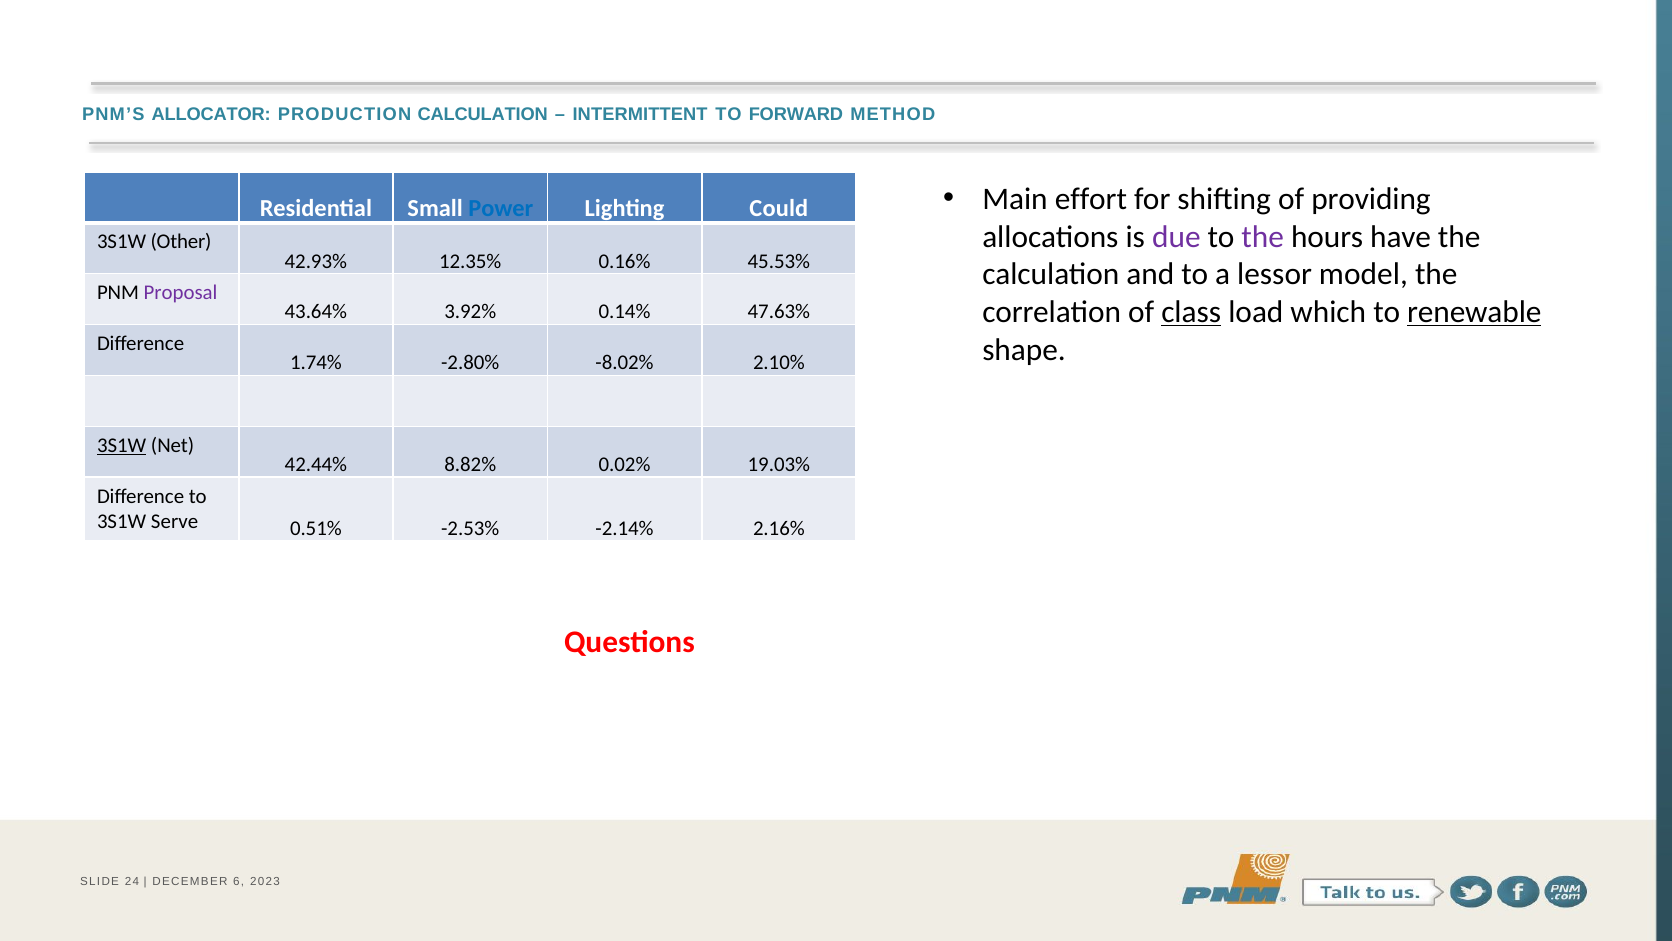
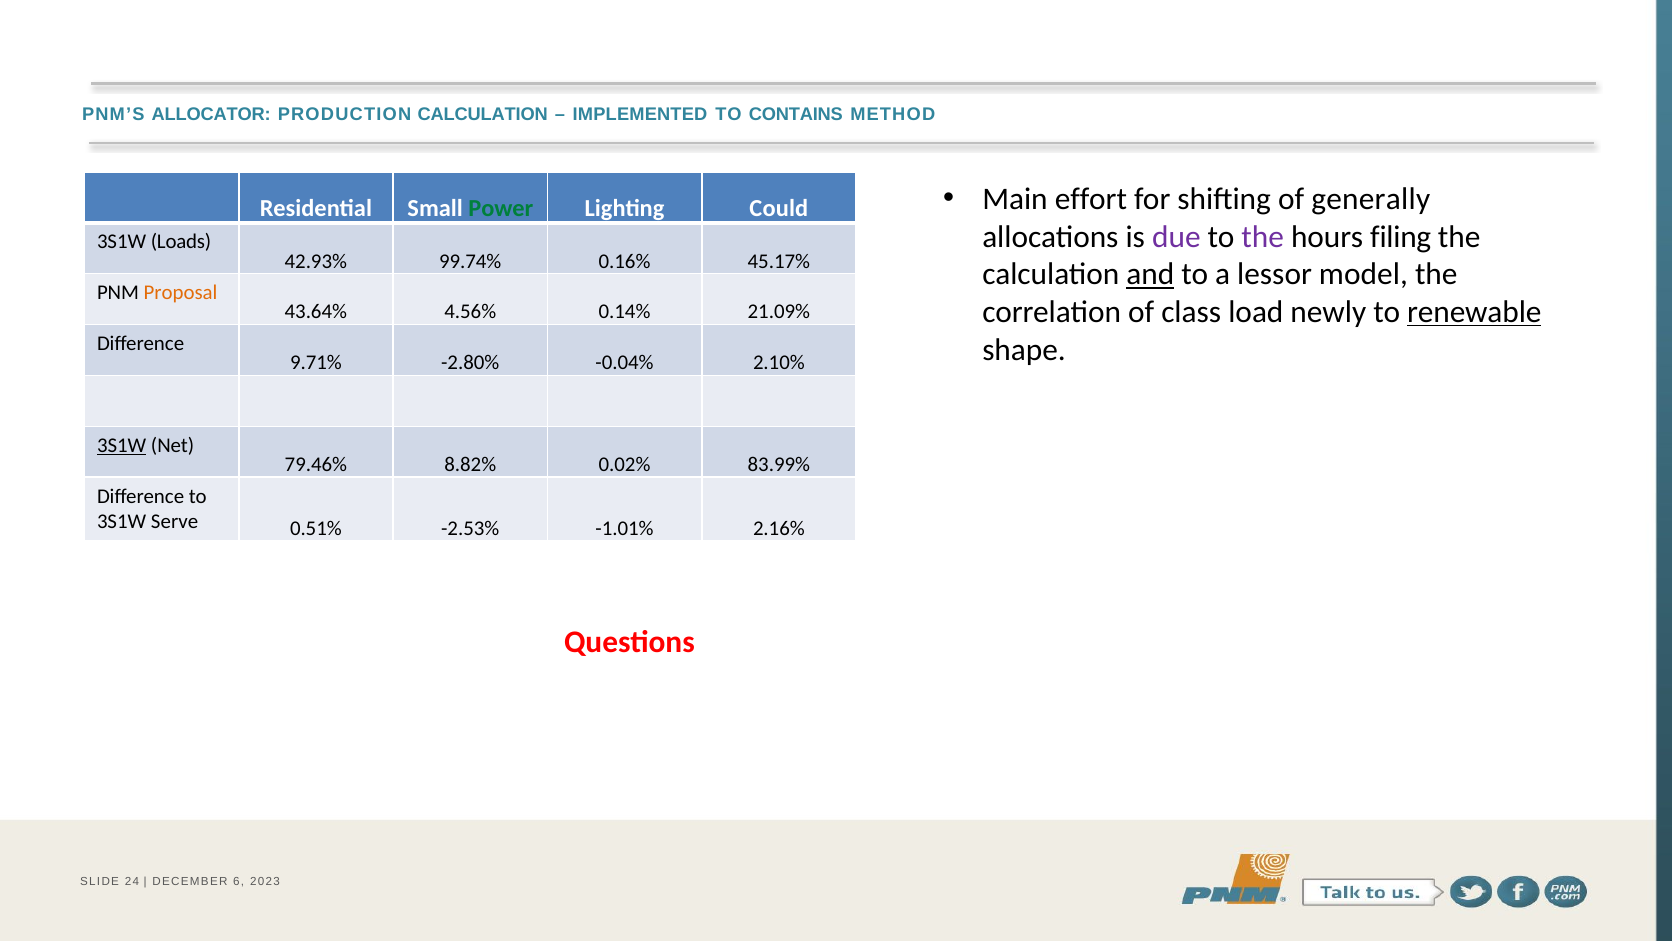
INTERMITTENT: INTERMITTENT -> IMPLEMENTED (640, 114)
FORWARD: FORWARD -> CONTAINS (796, 114)
providing: providing -> generally (1371, 199)
Power colour: blue -> green (501, 208)
have: have -> filing (1401, 237)
Other: Other -> Loads (181, 242)
12.35%: 12.35% -> 99.74% (470, 261)
45.53%: 45.53% -> 45.17% (779, 261)
and underline: none -> present (1150, 274)
Proposal colour: purple -> orange (181, 293)
class underline: present -> none (1191, 312)
which: which -> newly (1328, 312)
3.92%: 3.92% -> 4.56% (470, 312)
47.63%: 47.63% -> 21.09% (779, 312)
1.74%: 1.74% -> 9.71% (316, 363)
-8.02%: -8.02% -> -0.04% (625, 363)
42.44%: 42.44% -> 79.46% (316, 464)
19.03%: 19.03% -> 83.99% (779, 464)
-2.14%: -2.14% -> -1.01% (625, 528)
